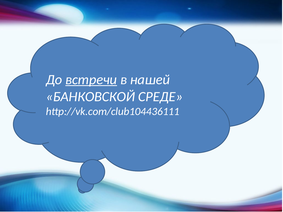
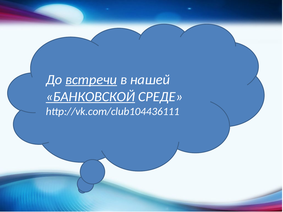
БАНКОВСКОЙ underline: none -> present (90, 97)
